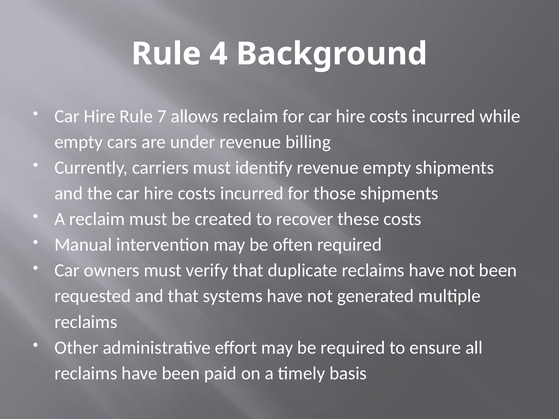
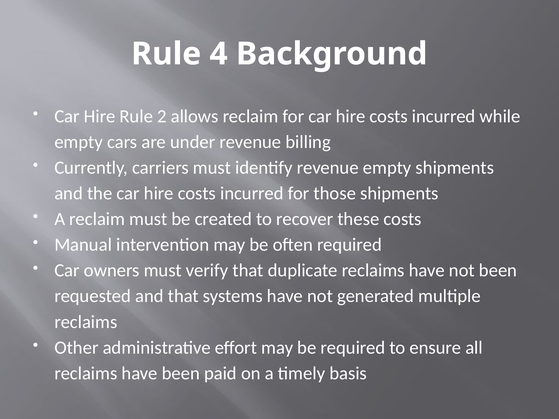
7: 7 -> 2 (162, 116)
